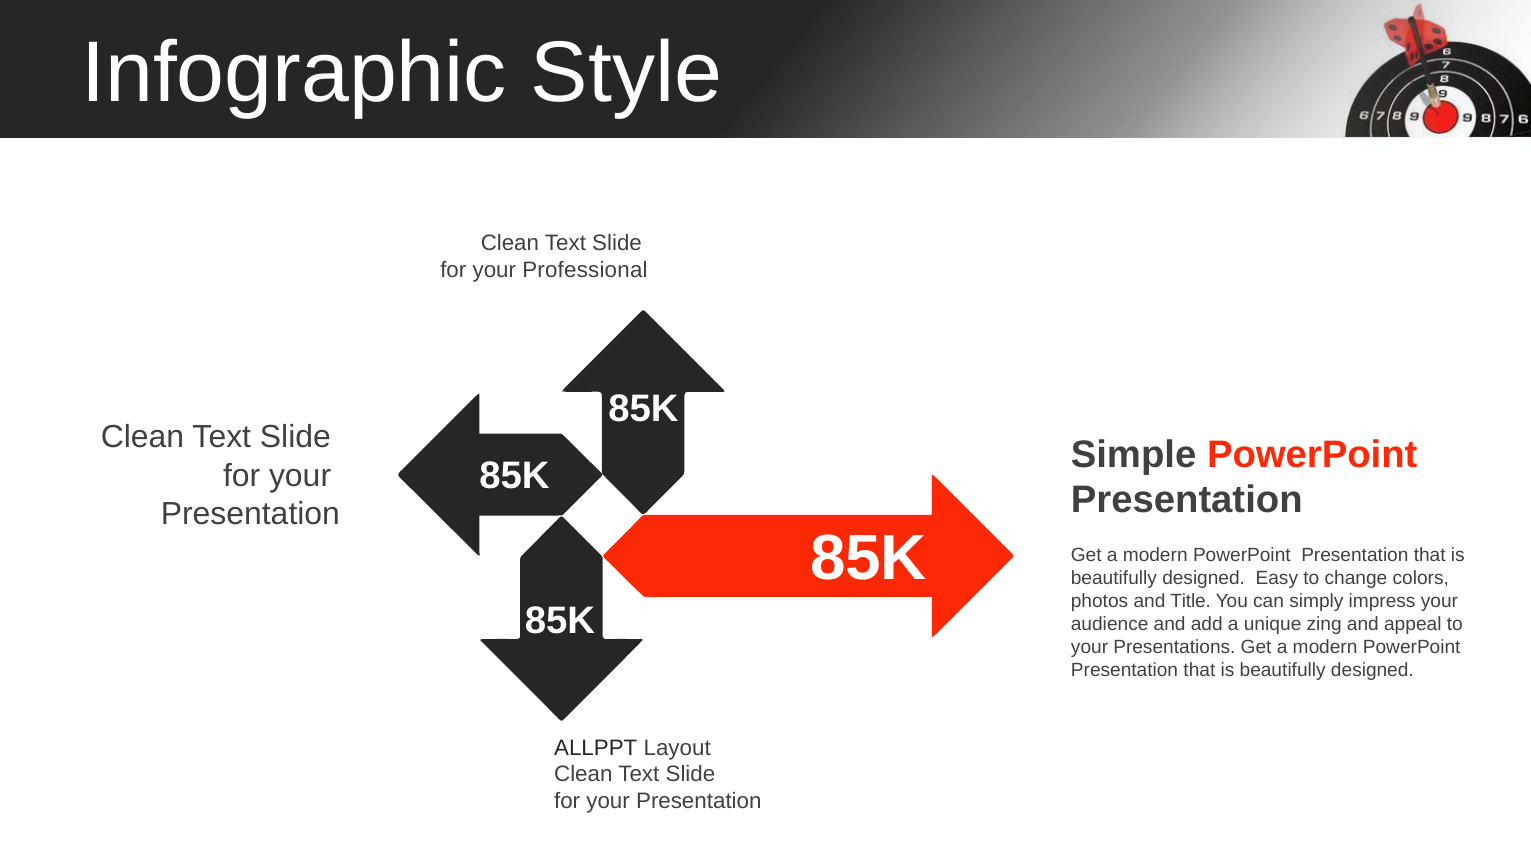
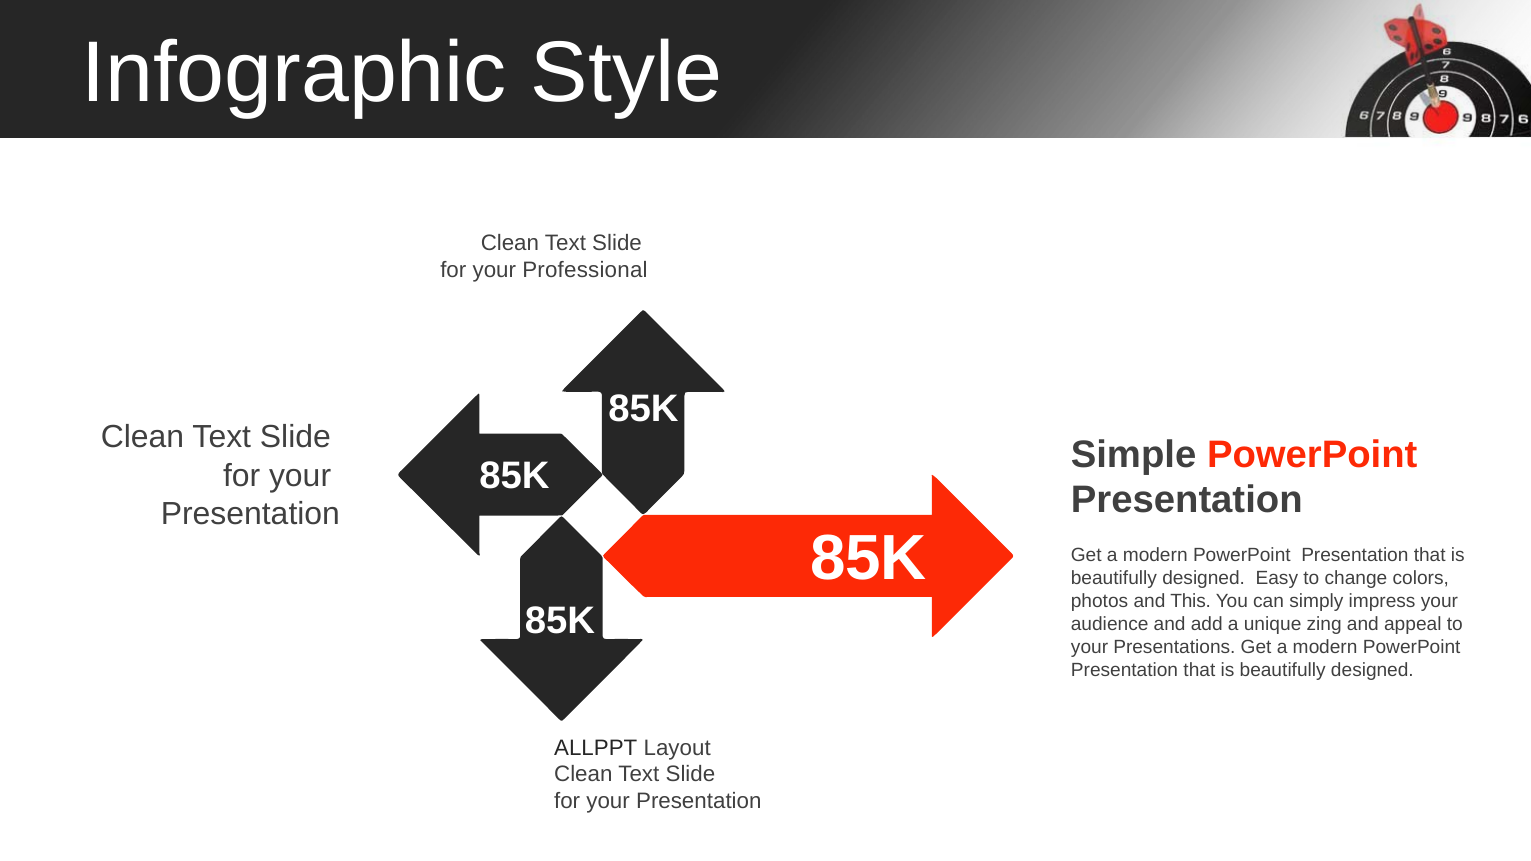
Title: Title -> This (1191, 601)
